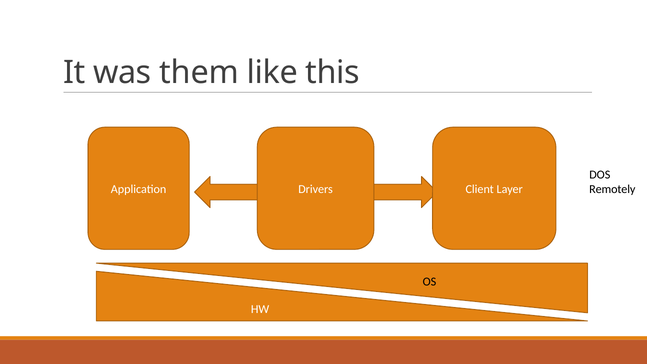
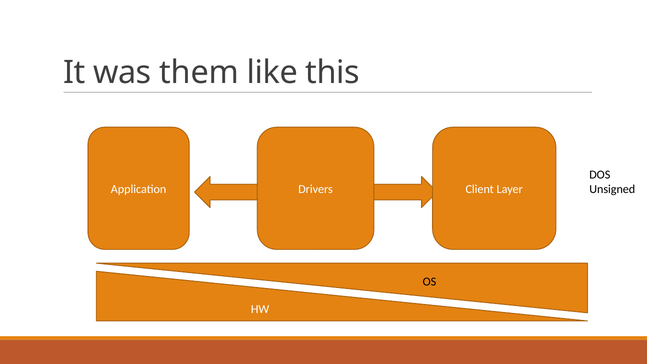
Remotely: Remotely -> Unsigned (612, 189)
